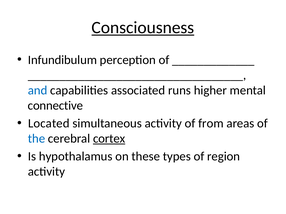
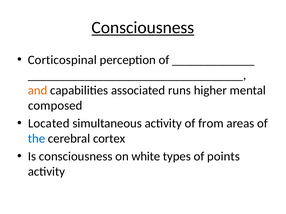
Infundibulum: Infundibulum -> Corticospinal (62, 60)
and colour: blue -> orange (38, 91)
connective: connective -> composed (55, 106)
cortex underline: present -> none (109, 139)
Is hypothalamus: hypothalamus -> consciousness (76, 157)
these: these -> white (146, 157)
region: region -> points (224, 157)
